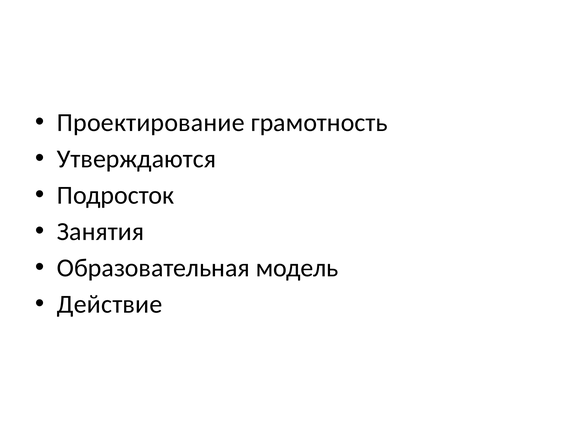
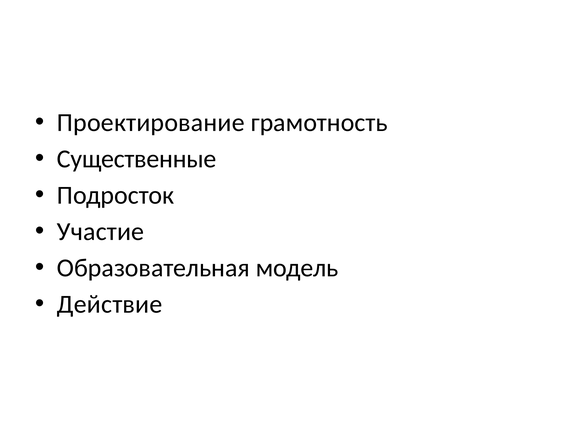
Утверждаются: Утверждаются -> Существенные (137, 159)
Занятия: Занятия -> Участие (101, 232)
